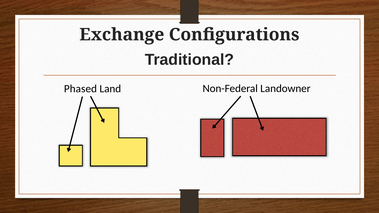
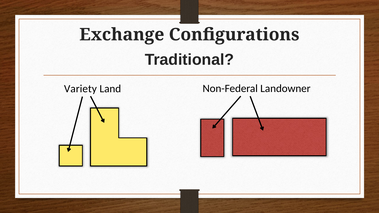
Phased: Phased -> Variety (80, 89)
